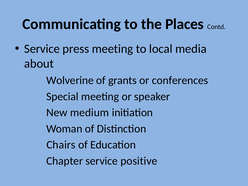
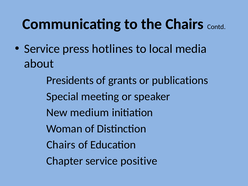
the Places: Places -> Chairs (185, 24)
press meeting: meeting -> hotlines (112, 49)
Wolverine: Wolverine -> Presidents (70, 80)
conferences: conferences -> publications (180, 80)
